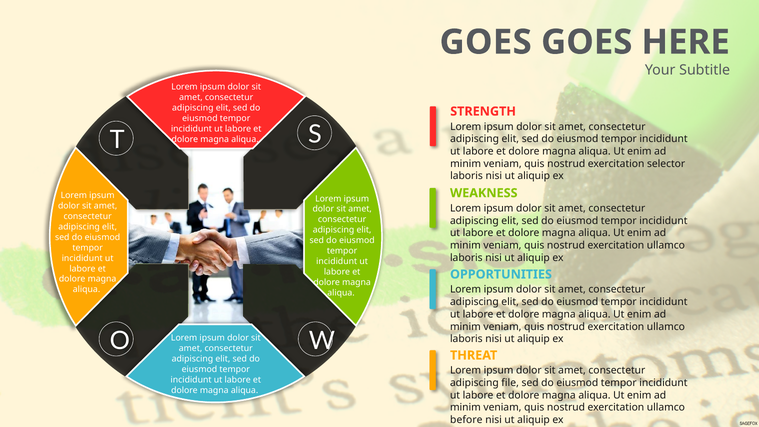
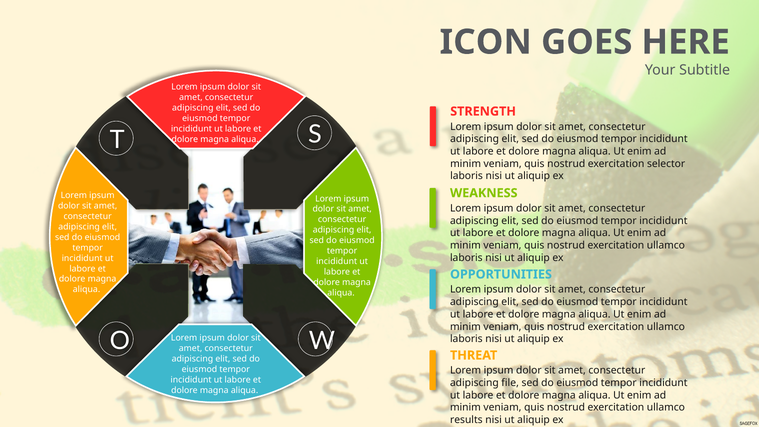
GOES: GOES -> ICON (486, 42)
before: before -> results (466, 420)
